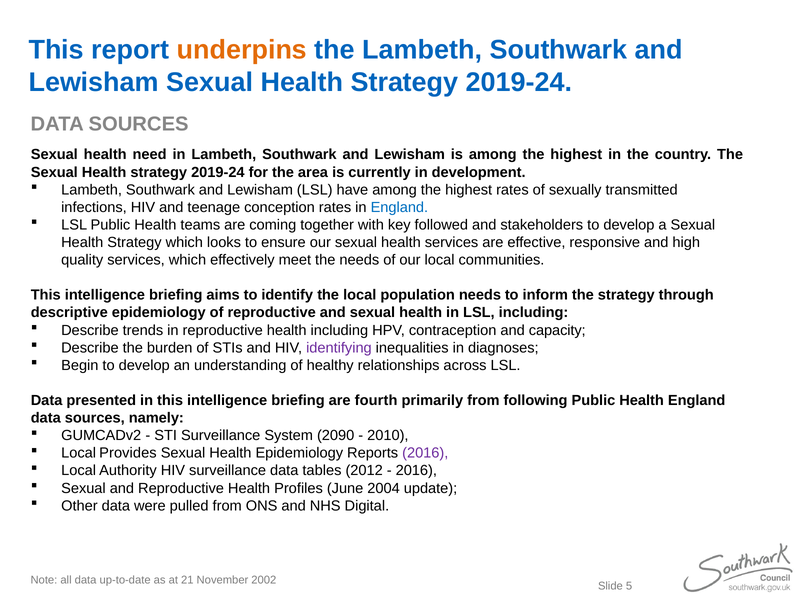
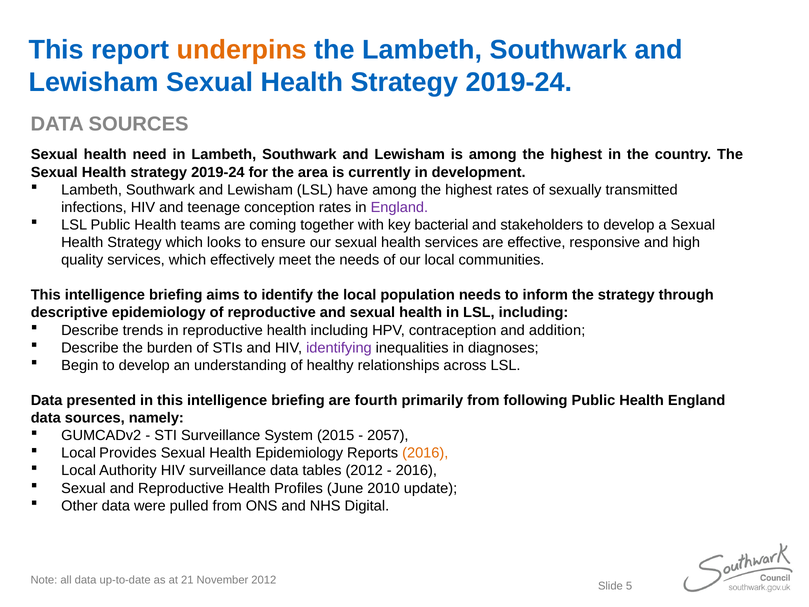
England colour: blue -> purple (399, 207)
followed: followed -> bacterial (441, 225)
capacity: capacity -> addition (557, 330)
2090: 2090 -> 2015 (336, 435)
2010: 2010 -> 2057 (388, 435)
2016 colour: purple -> orange (425, 453)
2004: 2004 -> 2010 (384, 488)
November 2002: 2002 -> 2012 (264, 580)
